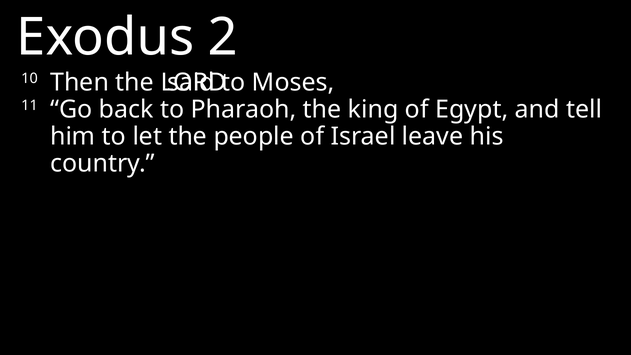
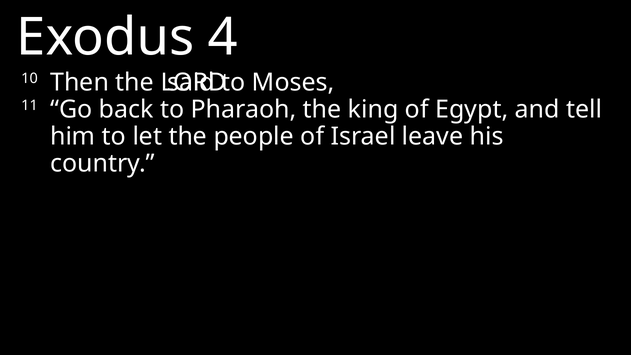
2: 2 -> 4 (223, 38)
